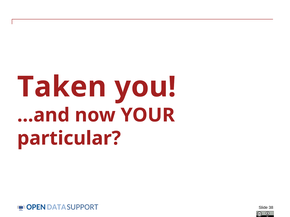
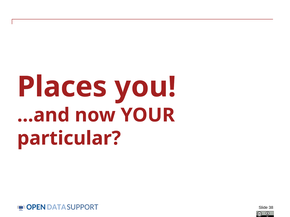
Taken: Taken -> Places (62, 87)
